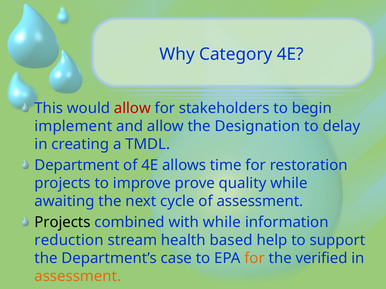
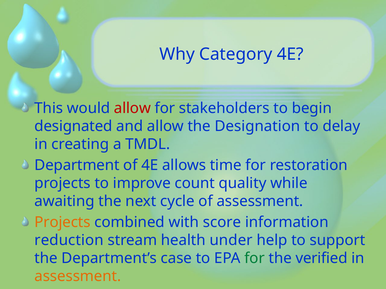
implement: implement -> designated (73, 127)
prove: prove -> count (195, 184)
Projects colour: black -> orange (62, 223)
with while: while -> score (222, 223)
based: based -> under (231, 241)
for colour: orange -> green (255, 259)
